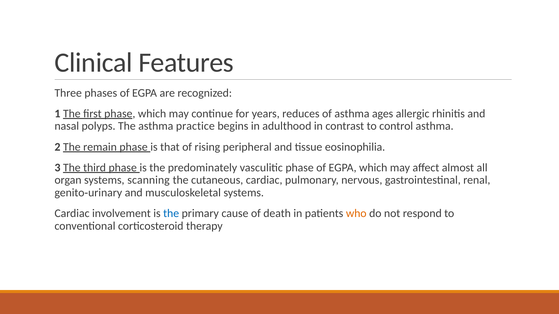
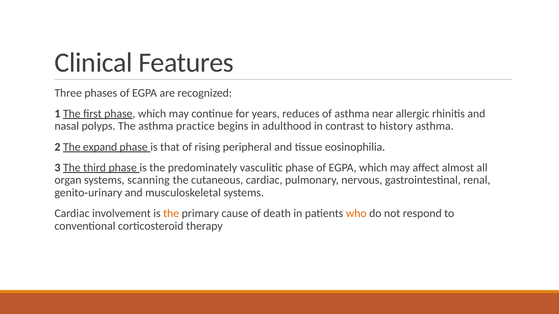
ages: ages -> near (383, 114)
control: control -> history (396, 126)
remain: remain -> expand (100, 147)
the colour: blue -> orange (171, 214)
